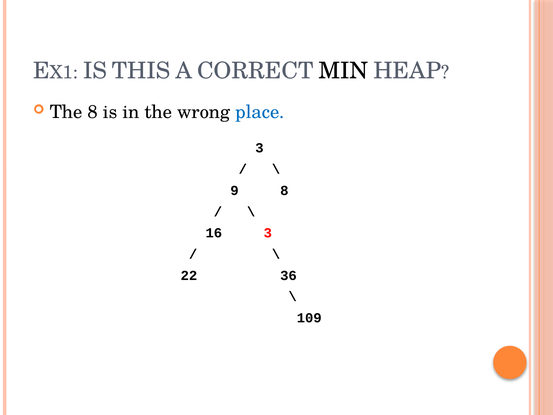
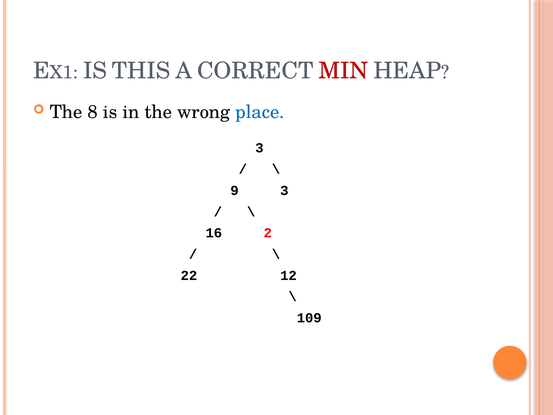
MIN colour: black -> red (343, 71)
9 8: 8 -> 3 (284, 190)
16 3: 3 -> 2 (268, 233)
36: 36 -> 12 (288, 275)
